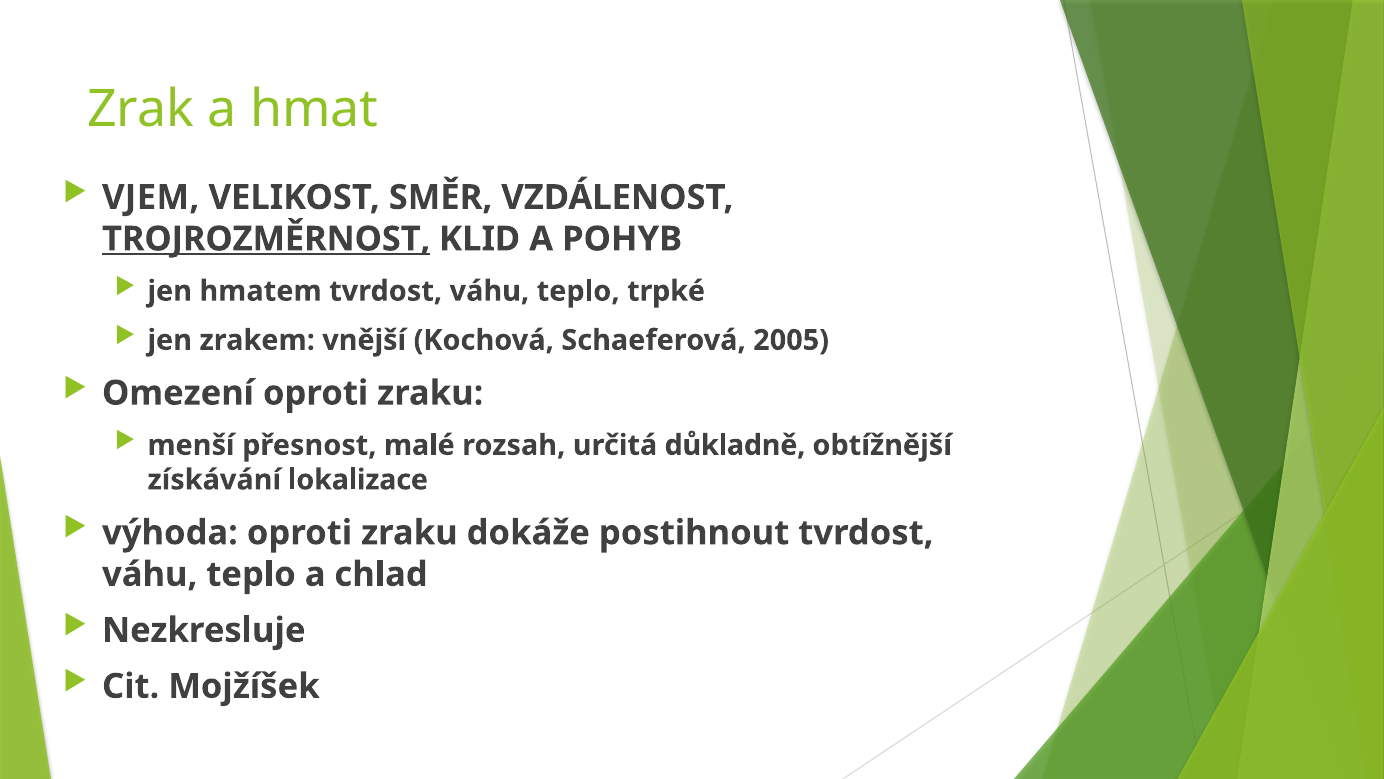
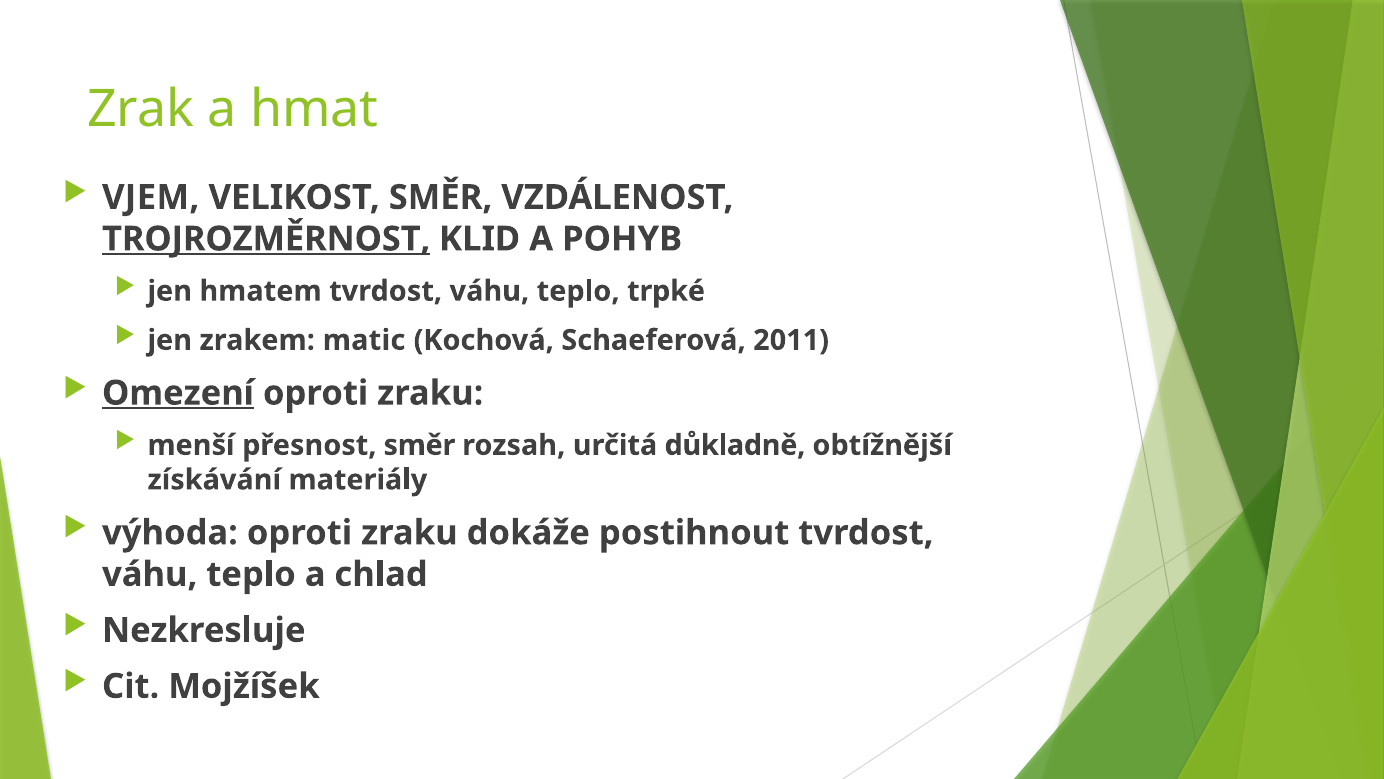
vnější: vnější -> matic (364, 340)
2005: 2005 -> 2011 (791, 340)
Omezení underline: none -> present (178, 393)
přesnost malé: malé -> směr (419, 445)
lokalizace: lokalizace -> materiály (358, 480)
